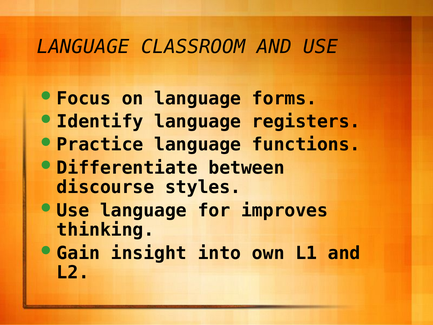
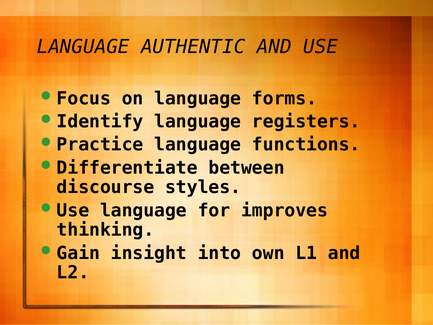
CLASSROOM: CLASSROOM -> AUTHENTIC (193, 47)
